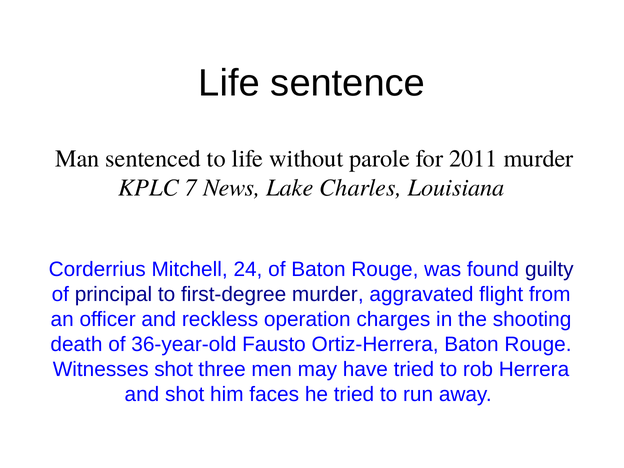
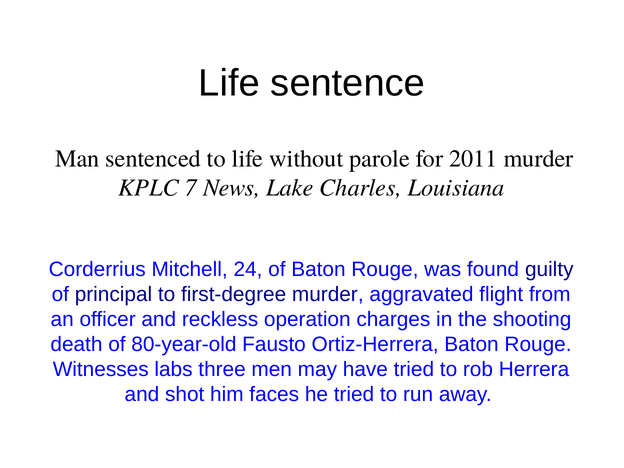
36-year-old: 36-year-old -> 80-year-old (184, 344)
Witnesses shot: shot -> labs (174, 369)
